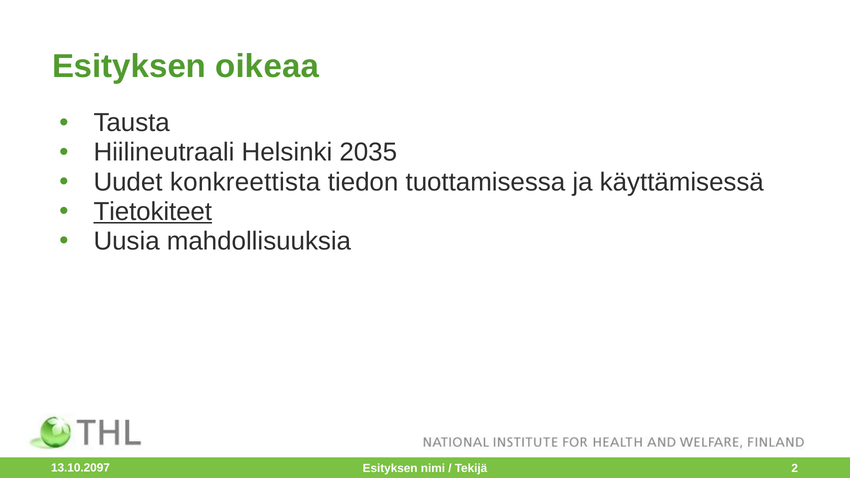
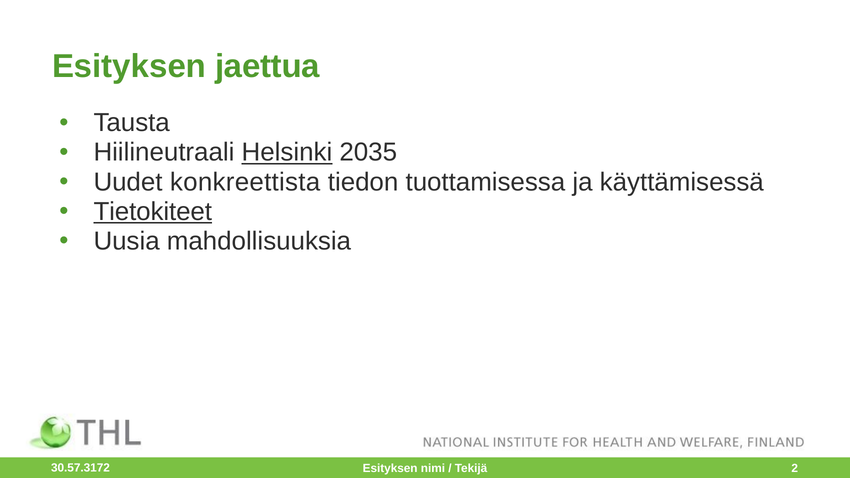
oikeaa: oikeaa -> jaettua (267, 66)
Helsinki underline: none -> present (287, 152)
13.10.2097: 13.10.2097 -> 30.57.3172 (80, 468)
